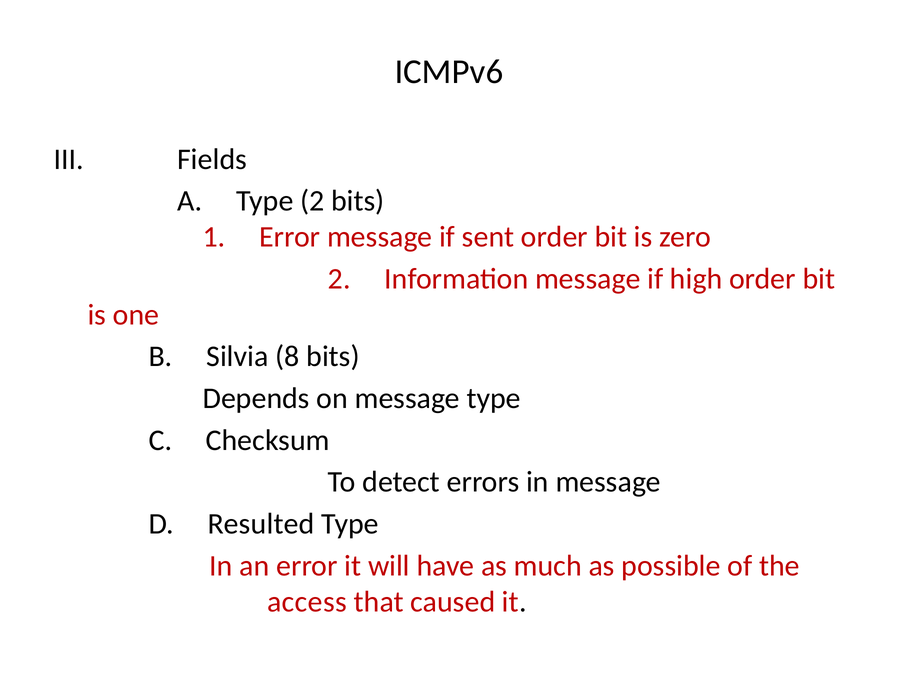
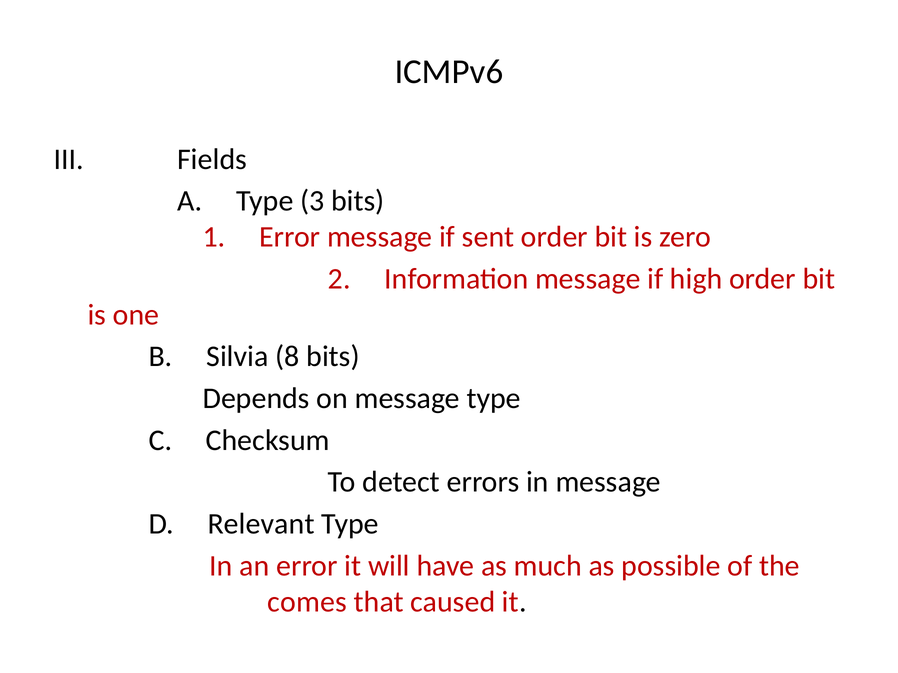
Type 2: 2 -> 3 (312, 201)
Resulted: Resulted -> Relevant (261, 524)
access: access -> comes (307, 602)
